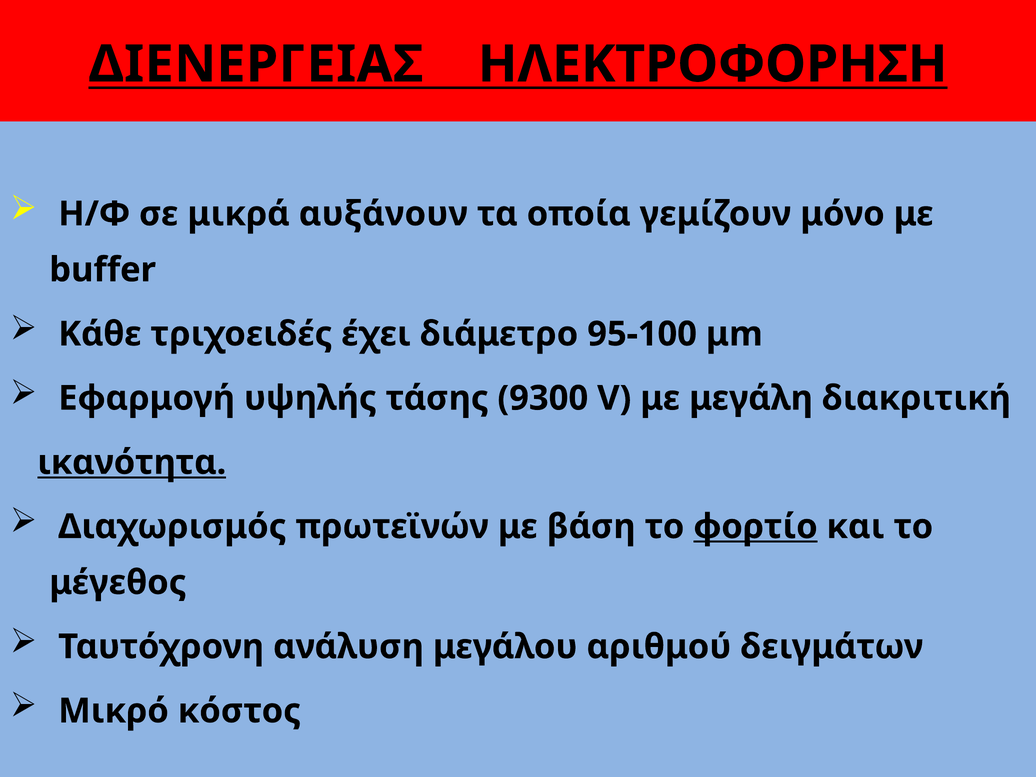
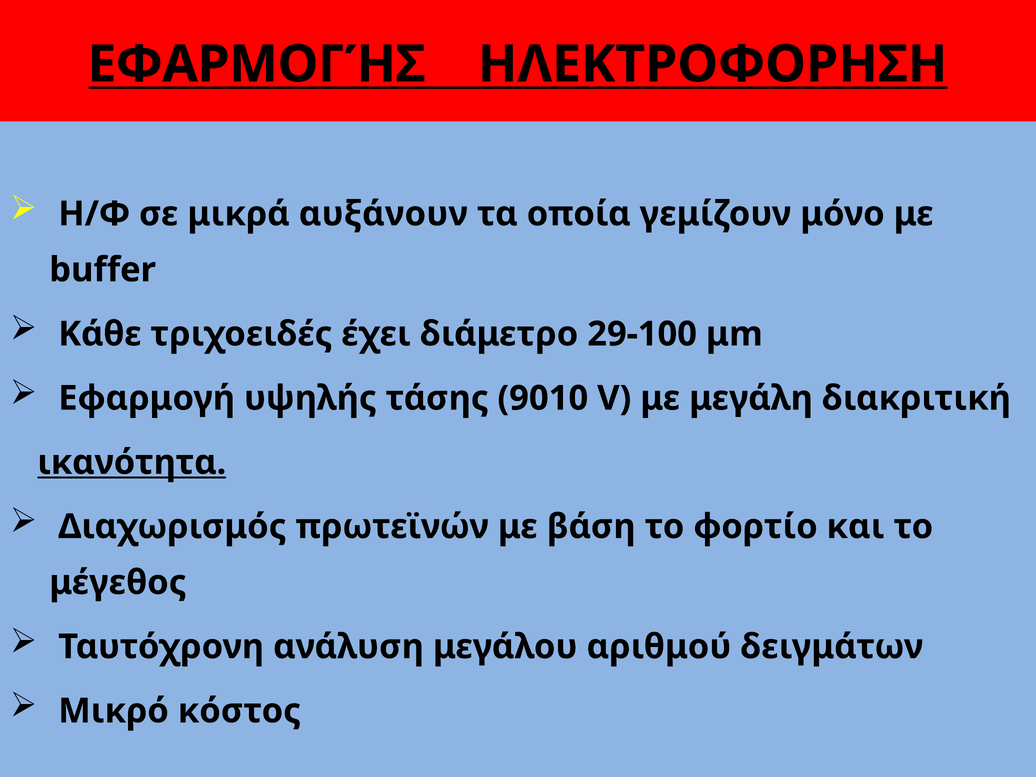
ΔΙΕΝΕΡΓΕΙΑΣ: ΔΙΕΝΕΡΓΕΙΑΣ -> ΕΦΑΡΜΟΓΉΣ (256, 64)
95-100: 95-100 -> 29-100 (642, 334)
9300: 9300 -> 9010 (543, 398)
φορτίο underline: present -> none (756, 527)
